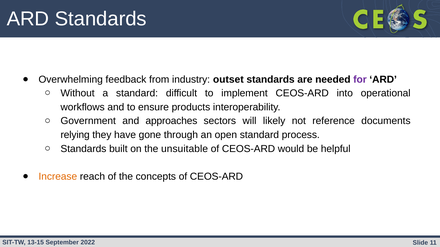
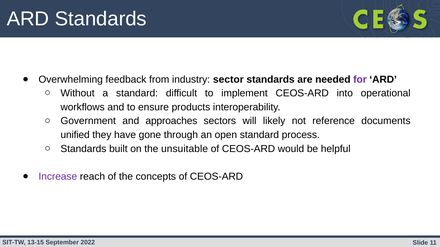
outset: outset -> sector (228, 80)
relying: relying -> unified (75, 135)
Increase colour: orange -> purple (58, 177)
